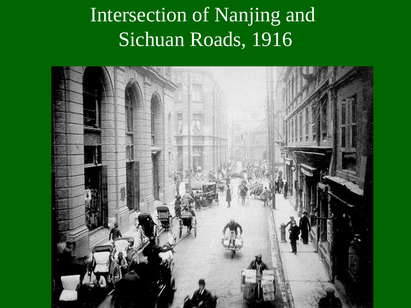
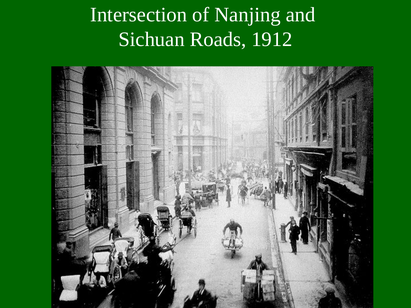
1916: 1916 -> 1912 (272, 39)
